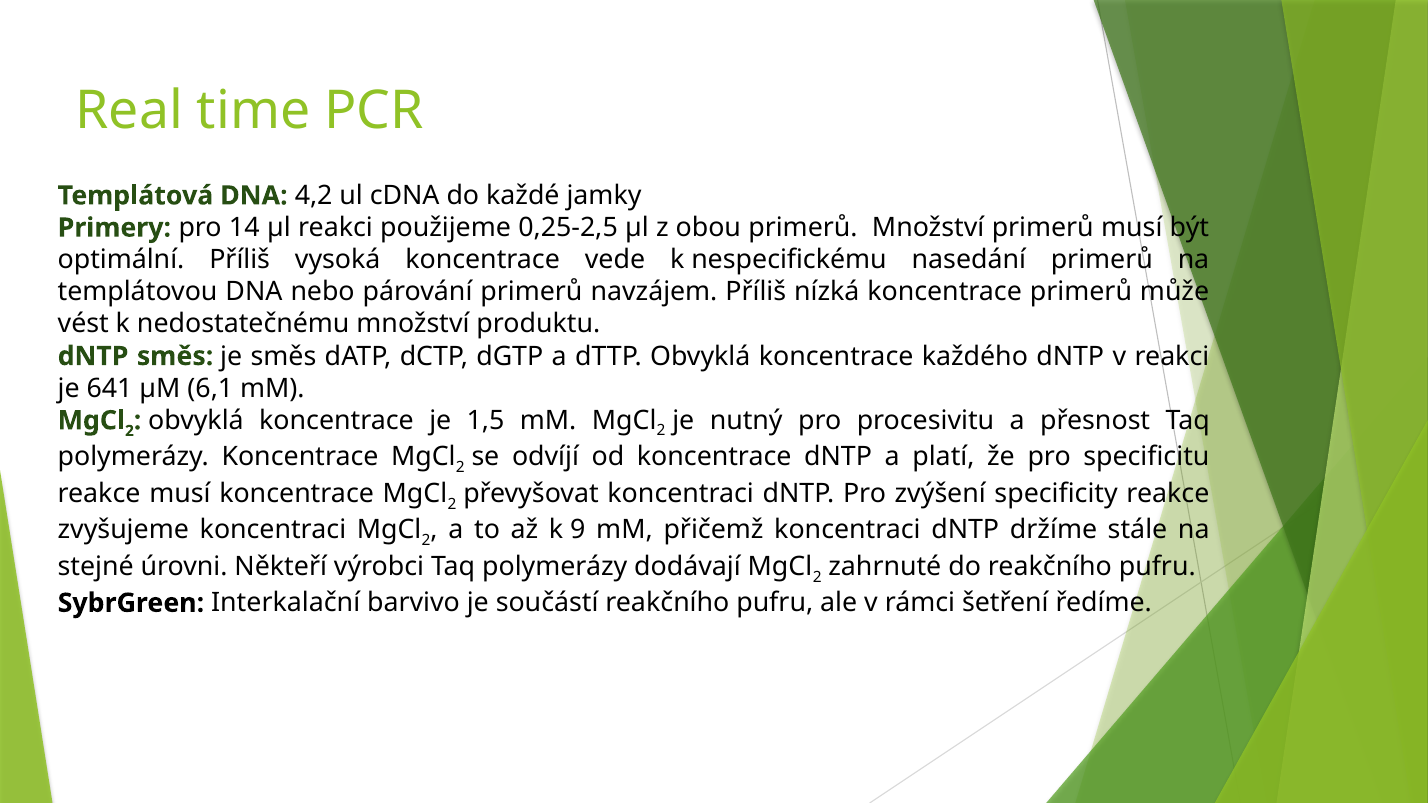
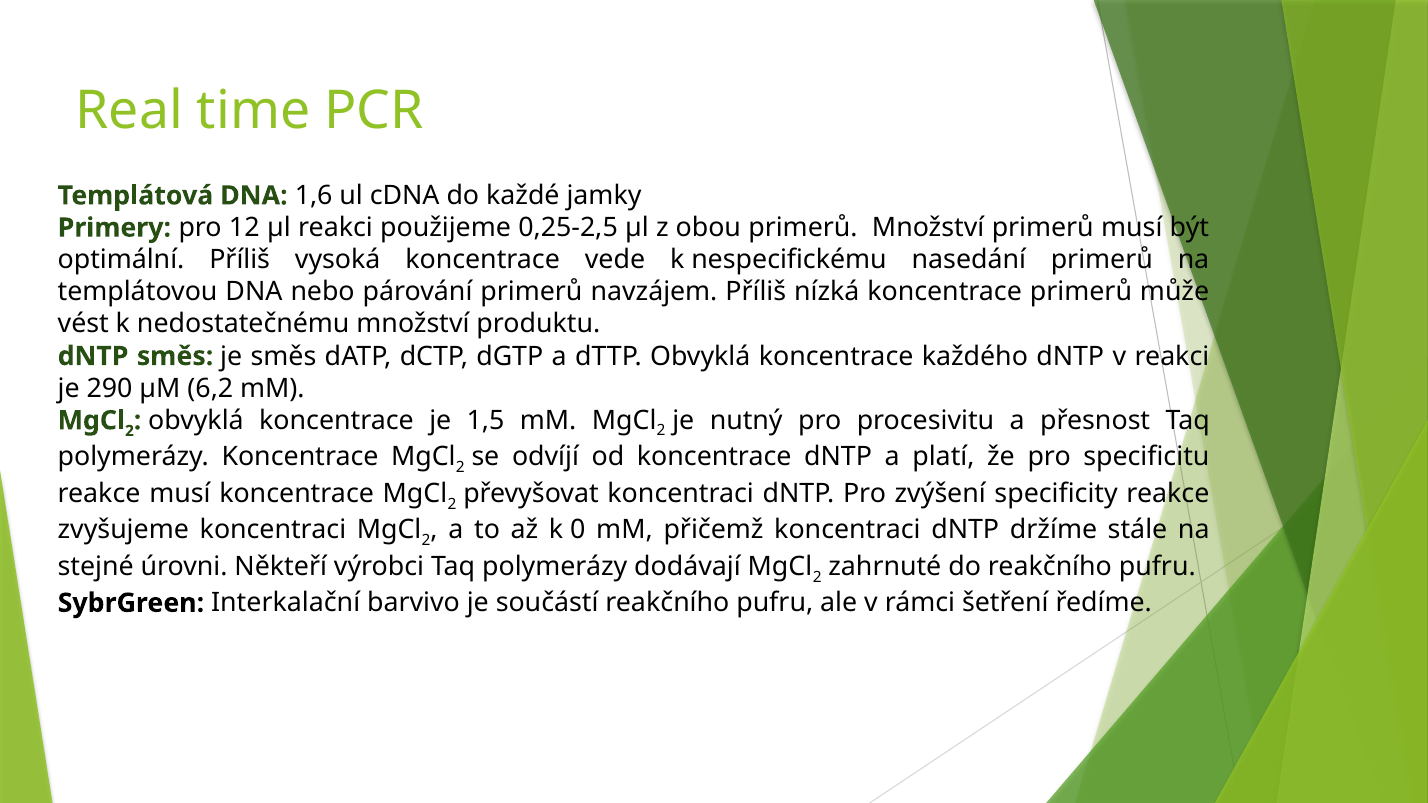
4,2: 4,2 -> 1,6 (314, 196)
14: 14 -> 12 (244, 228)
641: 641 -> 290 (110, 388)
6,1: 6,1 -> 6,2 (210, 388)
9: 9 -> 0 (578, 530)
